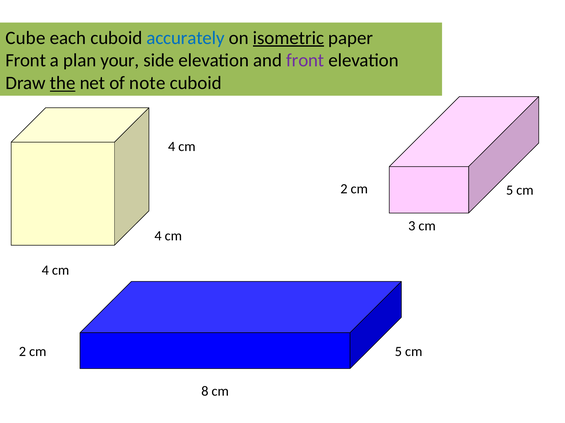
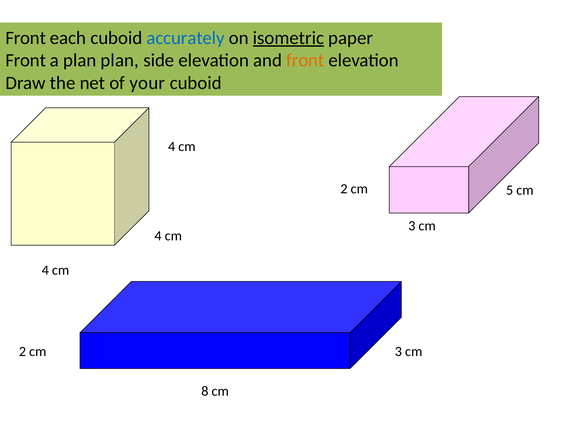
Cube: Cube -> Front (26, 38)
plan your: your -> plan (120, 61)
front colour: purple -> orange (305, 61)
the underline: present -> none (63, 83)
note: note -> your (147, 83)
2 cm 5: 5 -> 3 (398, 352)
